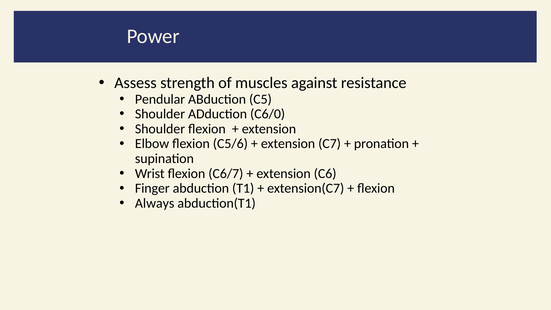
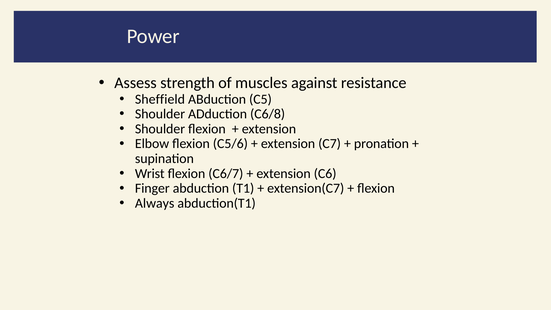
Pendular: Pendular -> Sheffield (160, 99)
C6/0: C6/0 -> C6/8 (268, 114)
